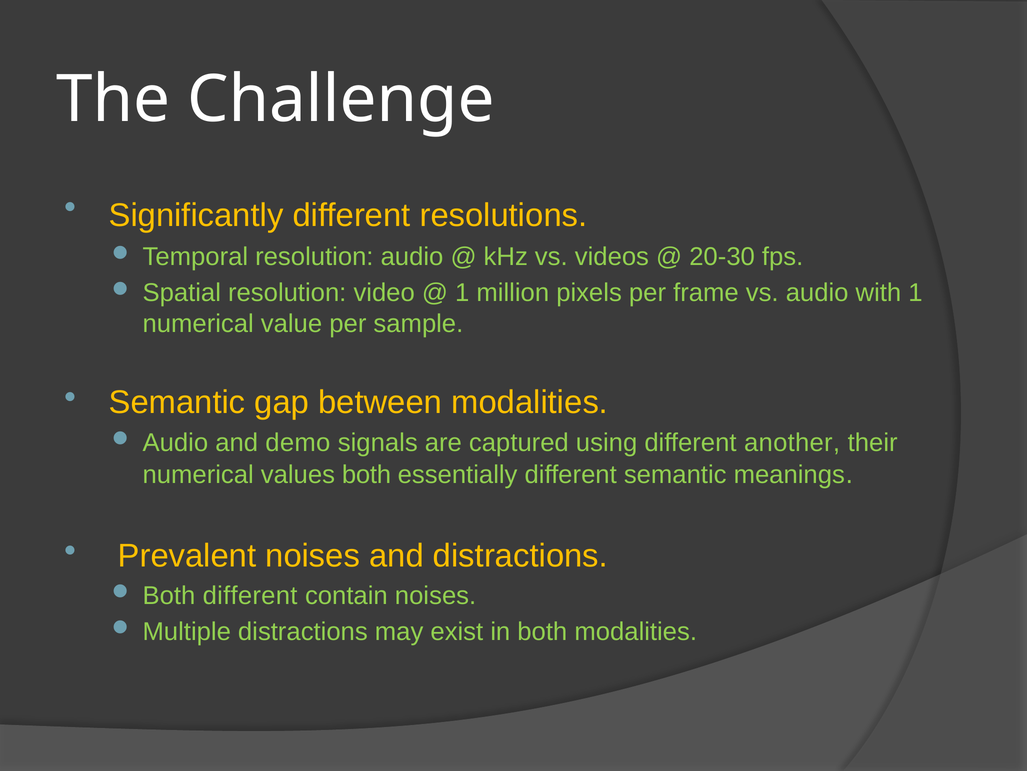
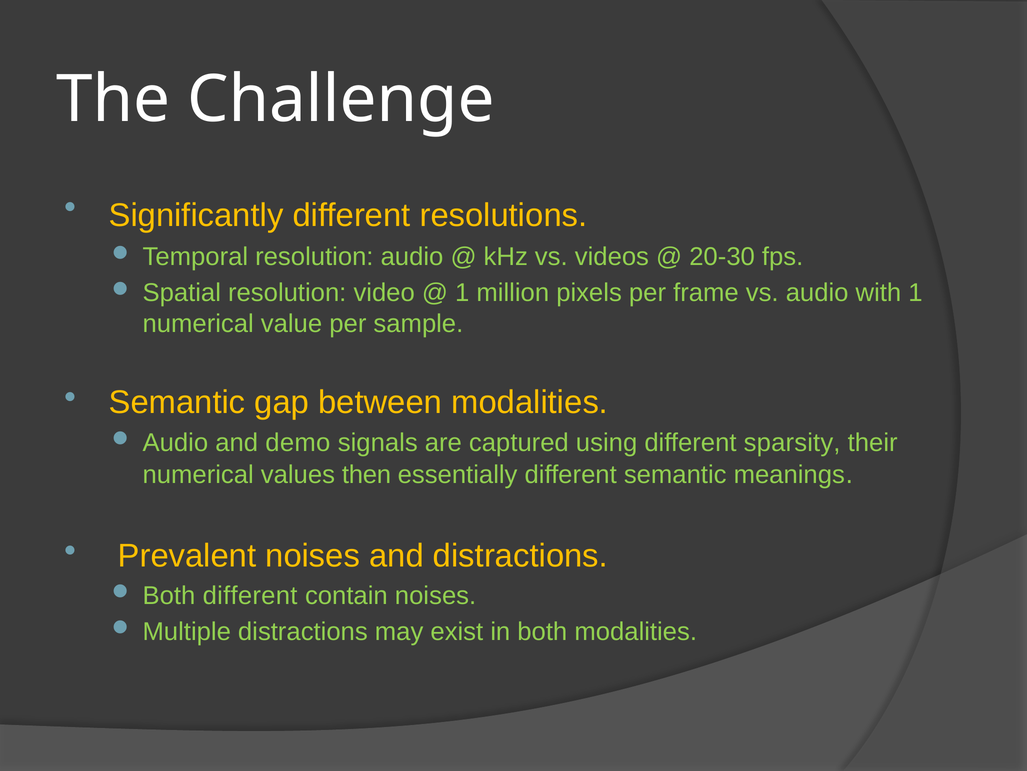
another: another -> sparsity (792, 442)
values both: both -> then (367, 474)
